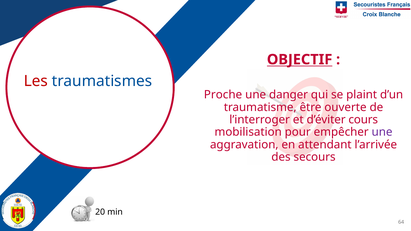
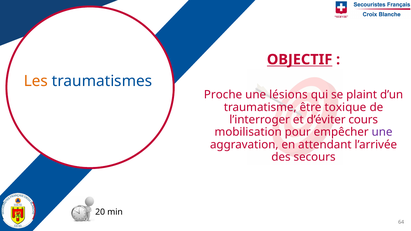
Les colour: red -> orange (36, 81)
danger: danger -> lésions (288, 95)
ouverte: ouverte -> toxique (345, 107)
